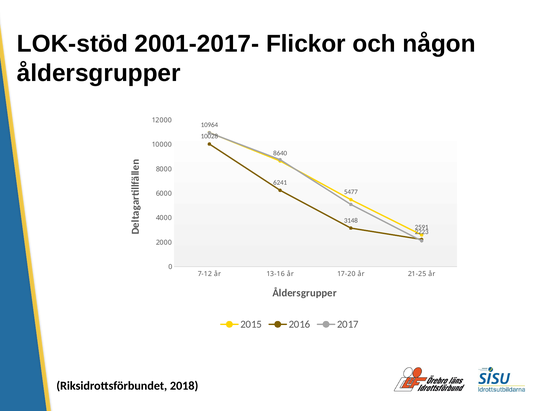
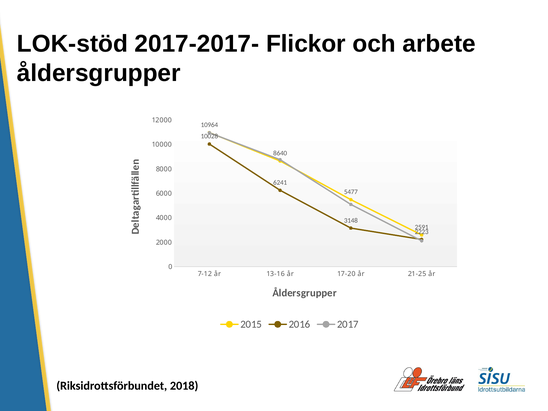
2001-2017-: 2001-2017- -> 2017-2017- (197, 44)
någon: någon -> arbete (439, 44)
